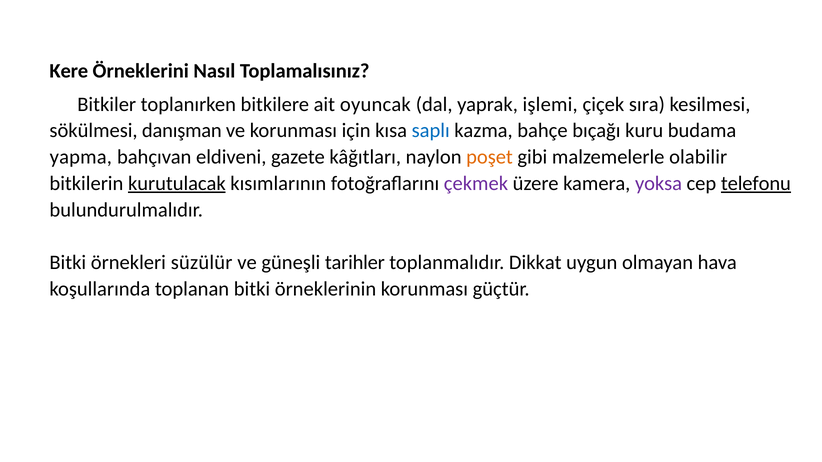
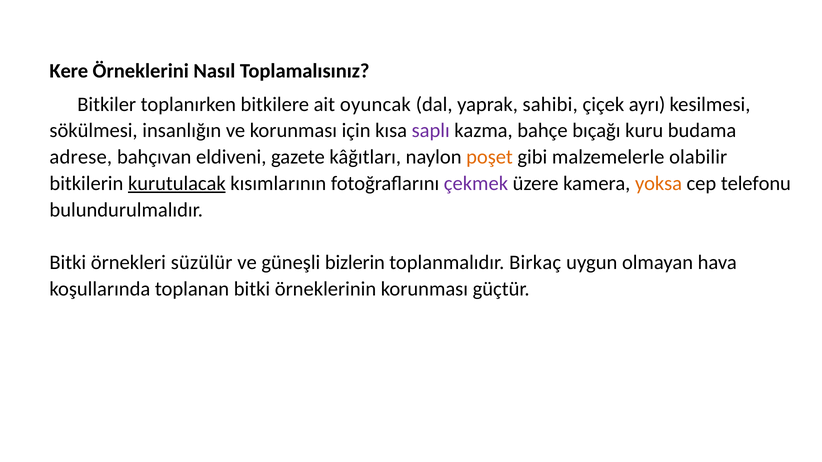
işlemi: işlemi -> sahibi (550, 104)
sıra: sıra -> ayrı (647, 104)
danışman: danışman -> insanlığın (182, 131)
saplı colour: blue -> purple (431, 131)
yapma: yapma -> adrese (81, 157)
yoksa colour: purple -> orange (659, 184)
telefonu underline: present -> none (756, 184)
tarihler: tarihler -> bizlerin (355, 263)
Dikkat: Dikkat -> Birkaç (535, 263)
